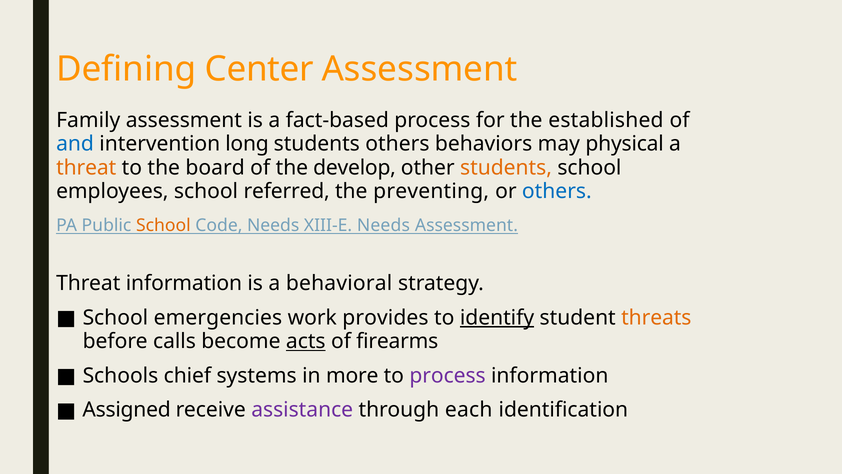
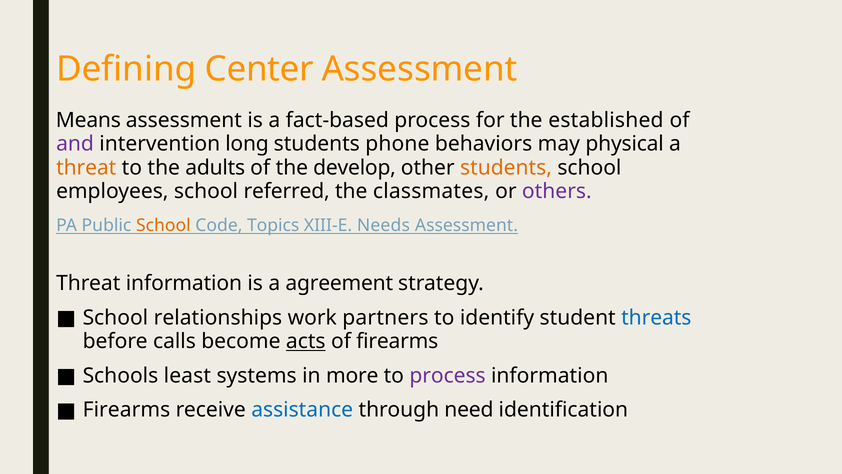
Family: Family -> Means (88, 120)
and colour: blue -> purple (75, 144)
students others: others -> phone (397, 144)
board: board -> adults (215, 168)
preventing: preventing -> classmates (431, 191)
others colour: blue -> purple (557, 191)
Code Needs: Needs -> Topics (273, 225)
behavioral: behavioral -> agreement (339, 283)
emergencies: emergencies -> relationships (218, 317)
provides: provides -> partners (385, 317)
identify underline: present -> none (497, 317)
threats colour: orange -> blue (656, 317)
chief: chief -> least (187, 375)
Assigned: Assigned -> Firearms (126, 410)
assistance colour: purple -> blue (302, 410)
each: each -> need (469, 410)
